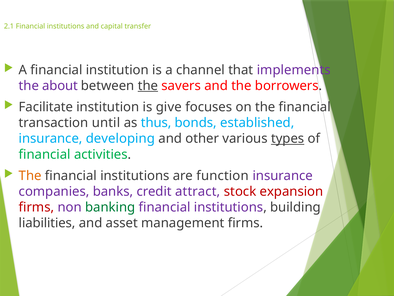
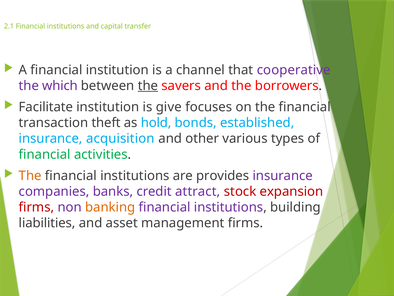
implements: implements -> cooperative (294, 70)
about: about -> which (60, 86)
until: until -> theft (106, 123)
thus: thus -> hold (156, 123)
developing: developing -> acquisition (120, 138)
types underline: present -> none (288, 138)
function: function -> provides (223, 175)
banking colour: green -> orange (110, 207)
